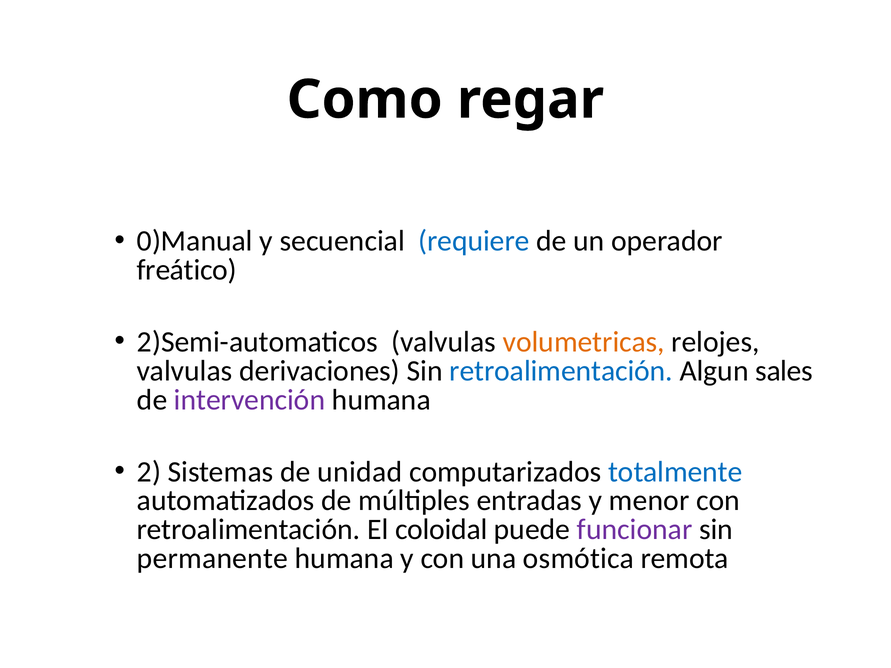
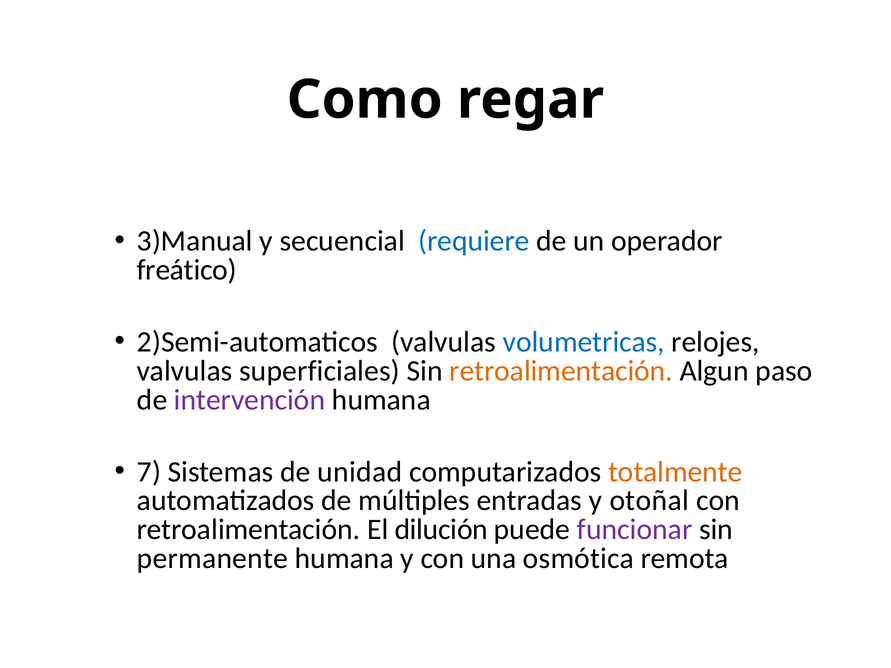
0)Manual: 0)Manual -> 3)Manual (195, 241)
volumetricas colour: orange -> blue (584, 342)
derivaciones: derivaciones -> superficiales (320, 371)
retroalimentación colour: blue -> orange (561, 371)
sales: sales -> paso (784, 371)
2: 2 -> 7 (149, 472)
totalmente colour: blue -> orange (675, 472)
menor: menor -> otoñal (649, 501)
coloidal: coloidal -> dilución (441, 530)
